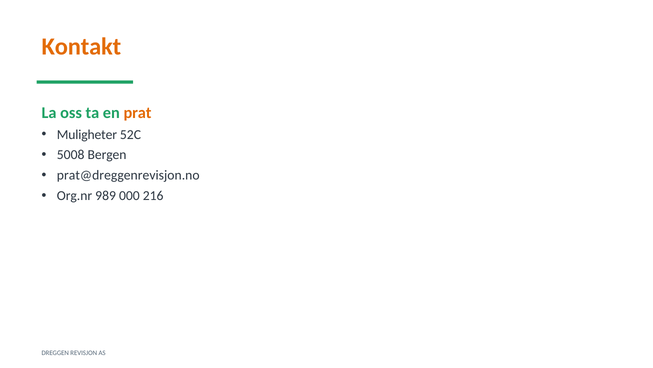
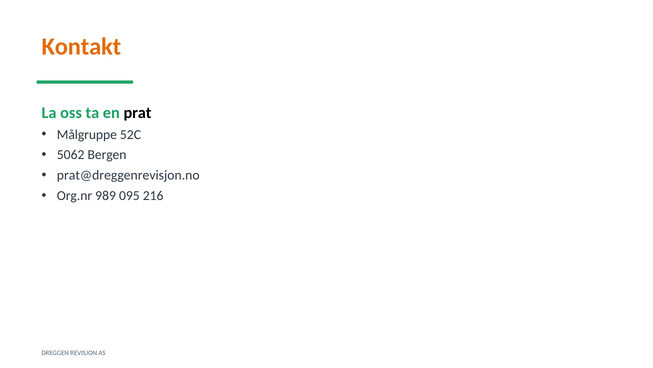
prat colour: orange -> black (137, 112)
Muligheter: Muligheter -> Målgruppe (87, 134)
5008: 5008 -> 5062 (71, 155)
000: 000 -> 095 (129, 196)
